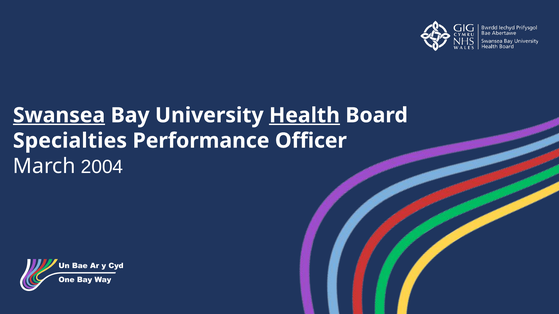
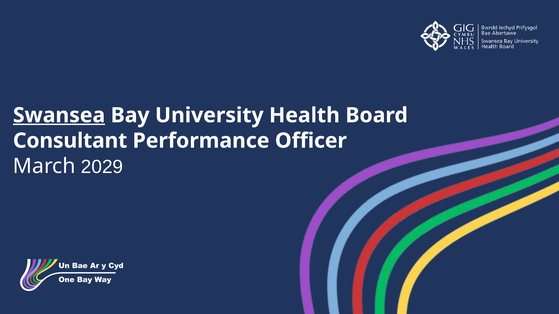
Health underline: present -> none (304, 115)
Specialties: Specialties -> Consultant (70, 141)
2004: 2004 -> 2029 (102, 167)
